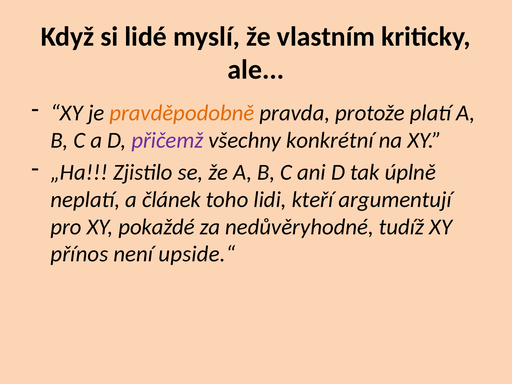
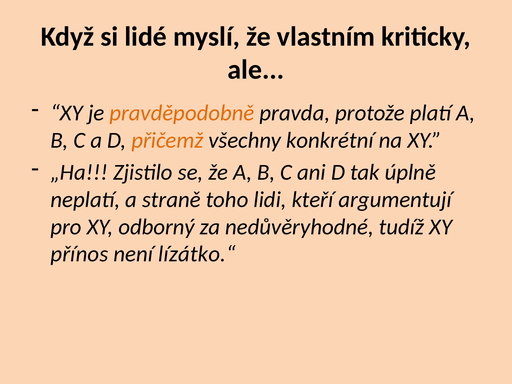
přičemž colour: purple -> orange (167, 140)
článek: článek -> straně (171, 200)
pokaždé: pokaždé -> odborný (157, 227)
upside.“: upside.“ -> lízátko.“ (197, 254)
